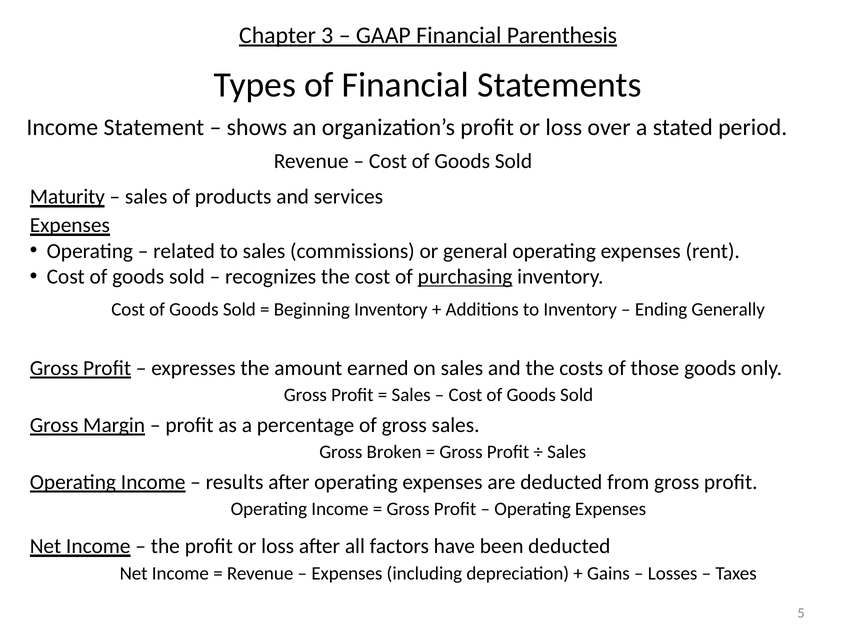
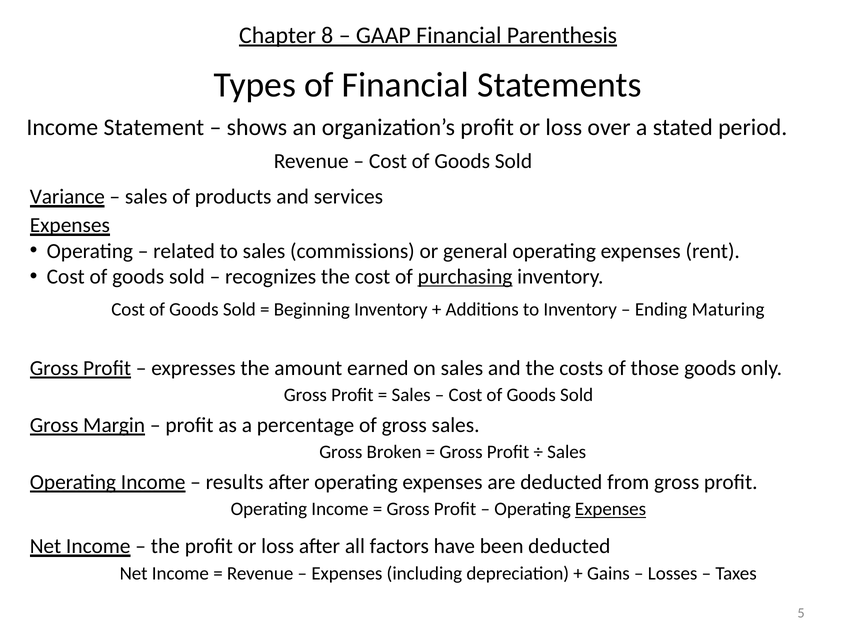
3: 3 -> 8 (327, 35)
Maturity: Maturity -> Variance (67, 197)
Generally: Generally -> Maturing (728, 309)
Expenses underline: none -> present (611, 509)
